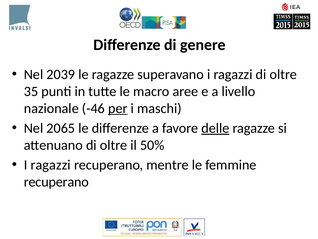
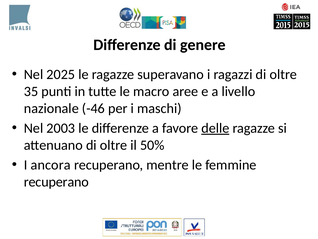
2039: 2039 -> 2025 (61, 74)
per underline: present -> none (118, 108)
2065: 2065 -> 2003 (61, 128)
ragazzi: ragazzi -> ancora (51, 165)
